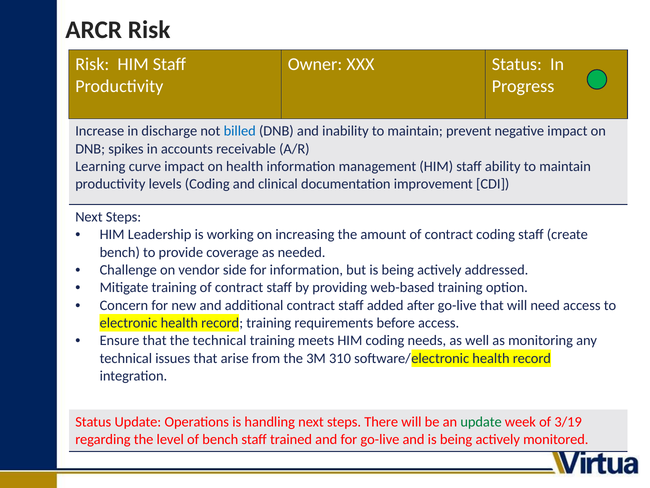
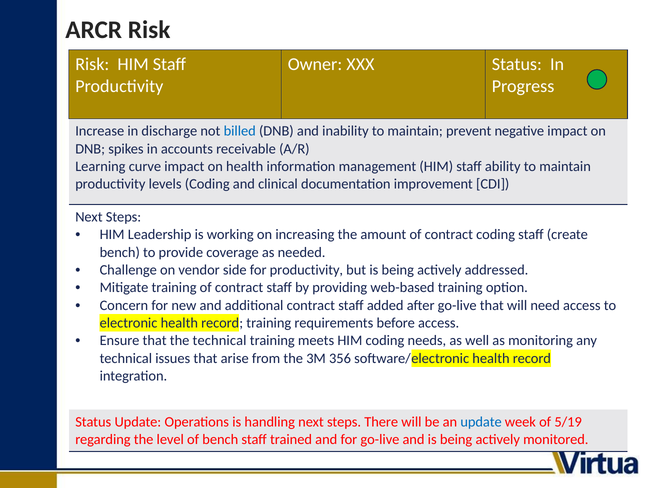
for information: information -> productivity (306, 270)
310: 310 -> 356 (340, 358)
update colour: green -> blue (481, 422)
3/19: 3/19 -> 5/19 (568, 422)
